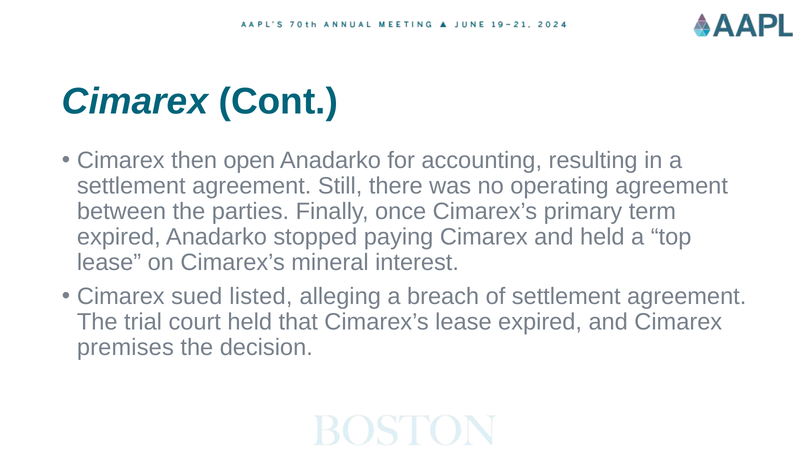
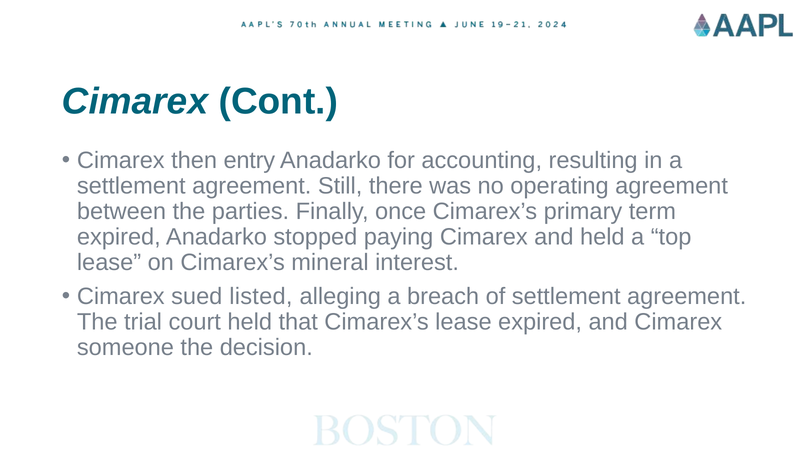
open: open -> entry (249, 160)
premises: premises -> someone (125, 347)
